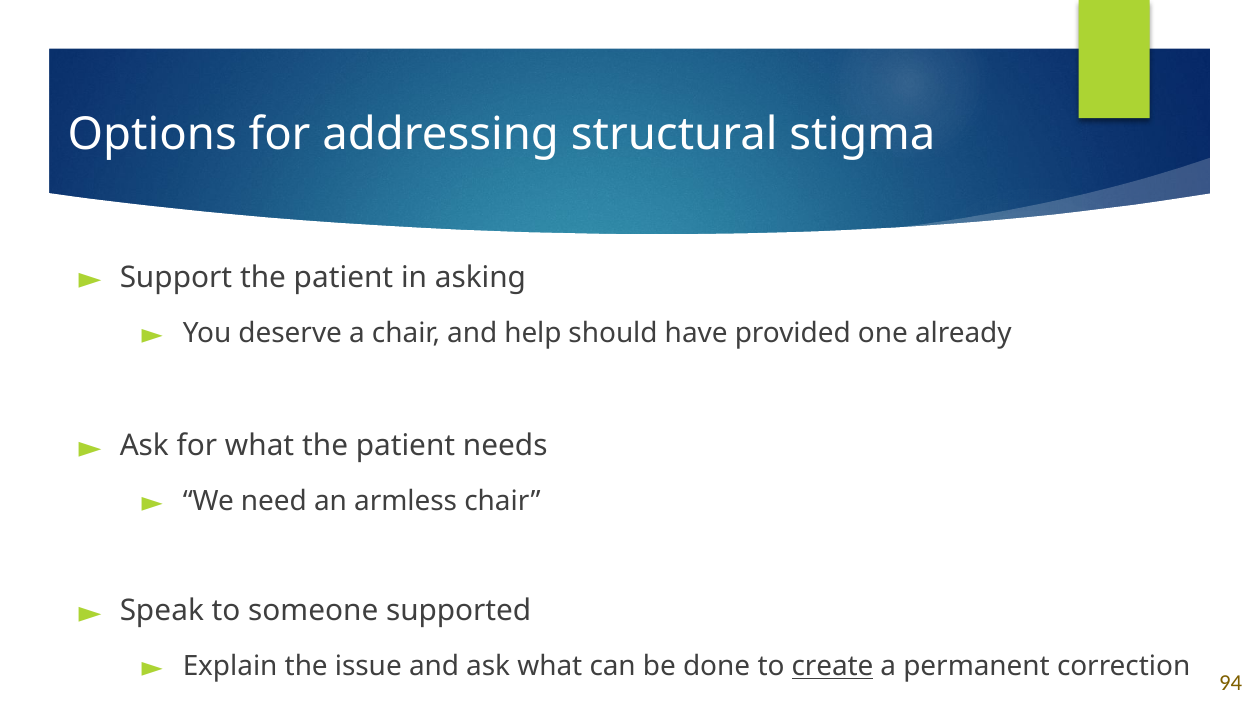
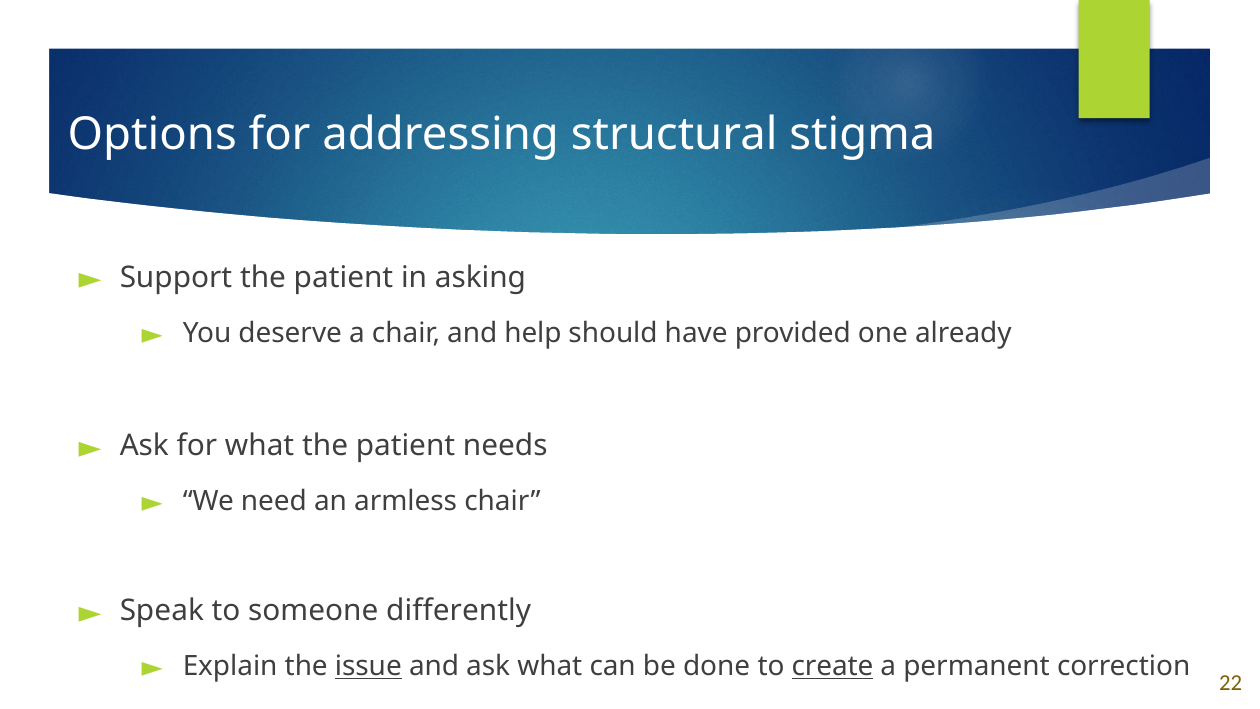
supported: supported -> differently (459, 611)
issue underline: none -> present (368, 666)
94: 94 -> 22 (1231, 682)
